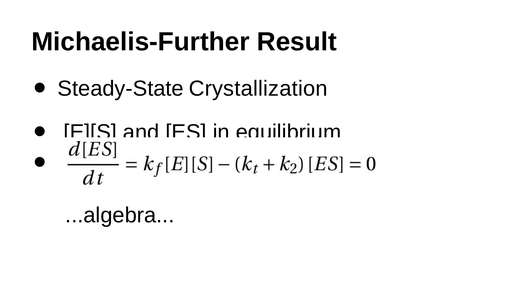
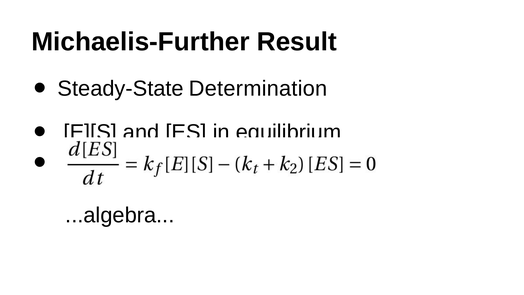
Crystallization: Crystallization -> Determination (258, 89)
